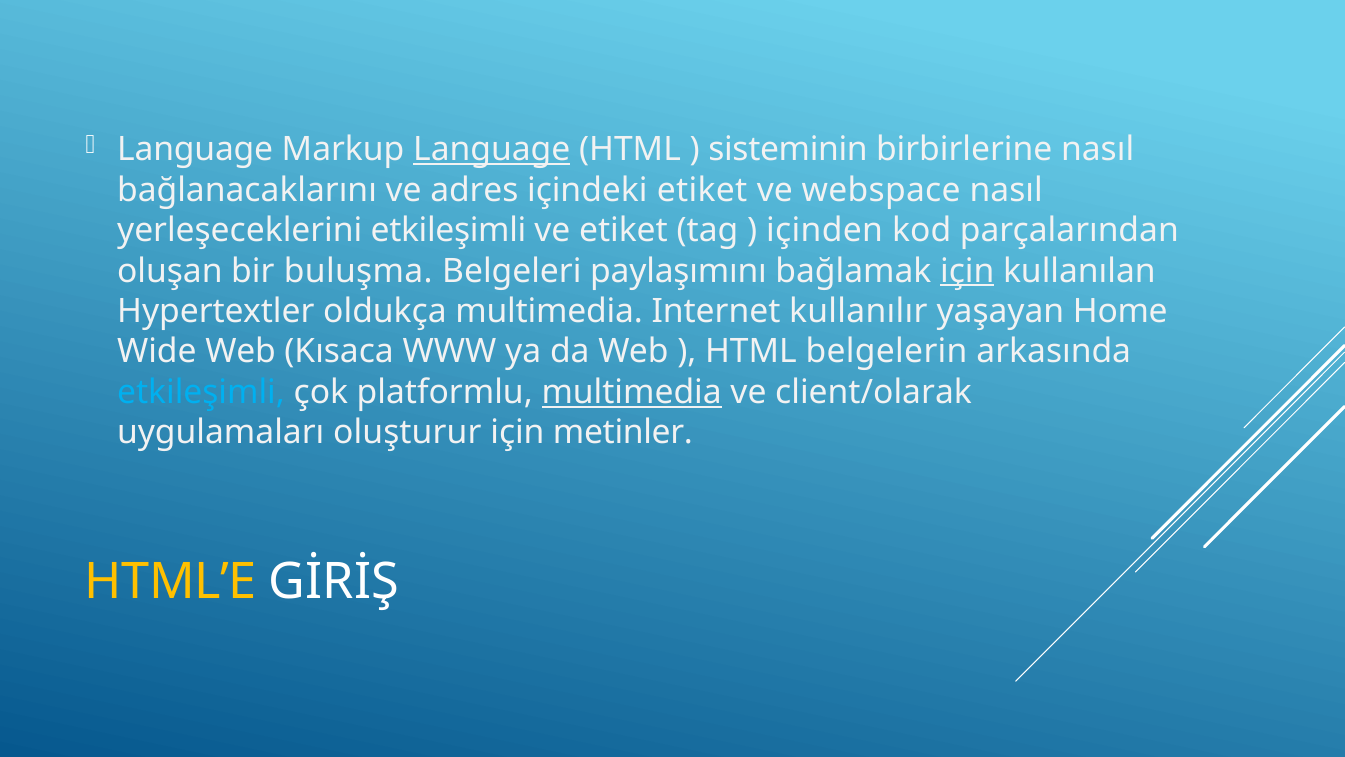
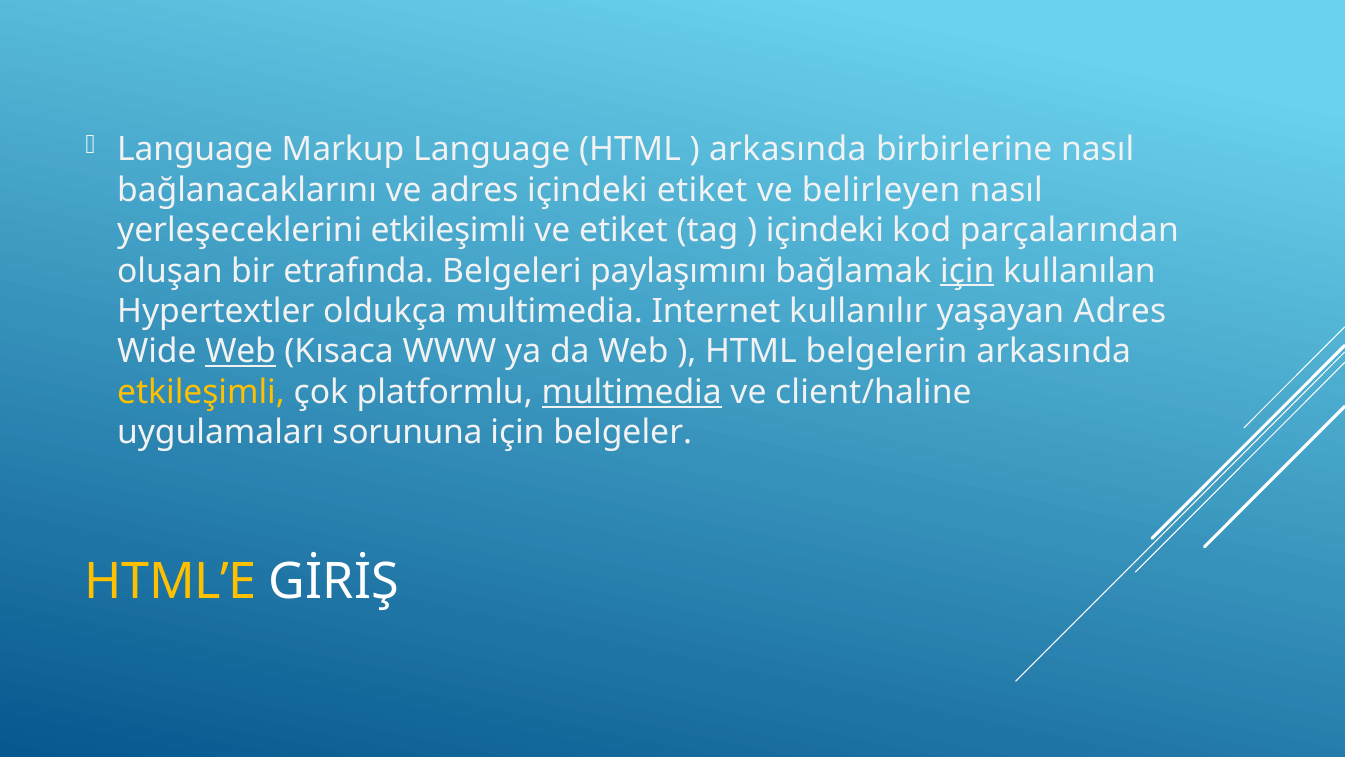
Language underline: present -> none (492, 150)
sisteminin: sisteminin -> arkasında (788, 150)
webspace: webspace -> belirleyen (881, 190)
içinden: içinden -> içindeki (825, 230)
buluşma: buluşma -> etrafında (359, 271)
yaşayan Home: Home -> Adres (1120, 311)
Web underline: none -> present (241, 351)
etkileşimli colour: light blue -> yellow (201, 392)
client/olarak: client/olarak -> client/haline (873, 392)
oluşturur: oluşturur -> sorununa (407, 432)
metinler: metinler -> belgeler (623, 432)
